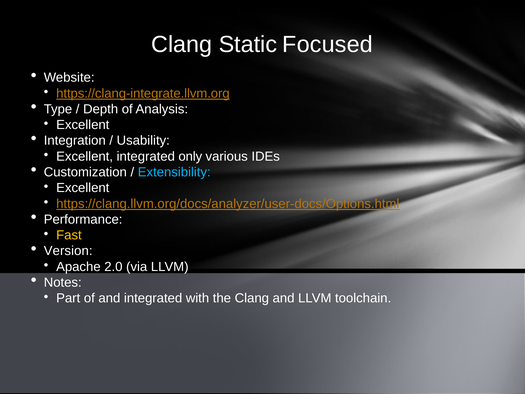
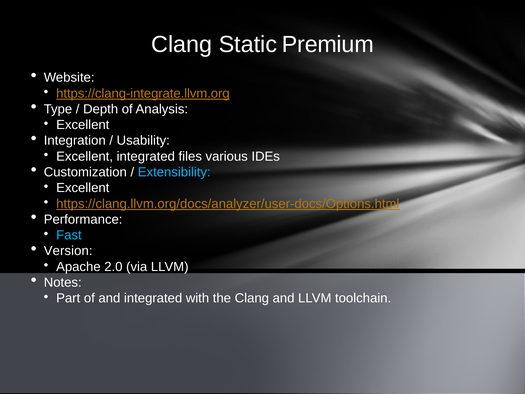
Focused: Focused -> Premium (328, 44)
only: only -> files (190, 156)
Fast colour: yellow -> light blue (69, 235)
